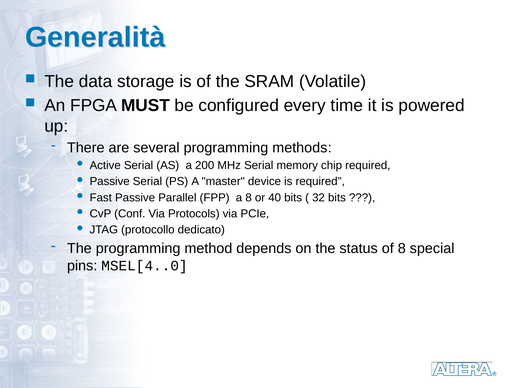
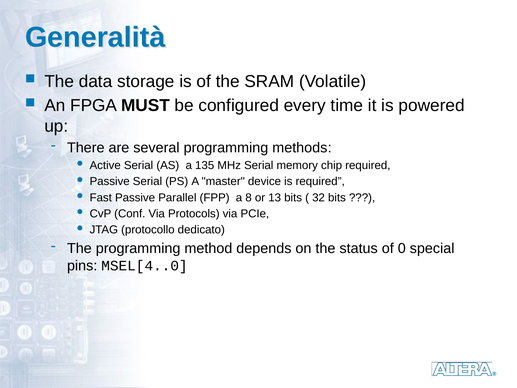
200: 200 -> 135 (205, 165)
40: 40 -> 13 (275, 197)
of 8: 8 -> 0 (402, 248)
